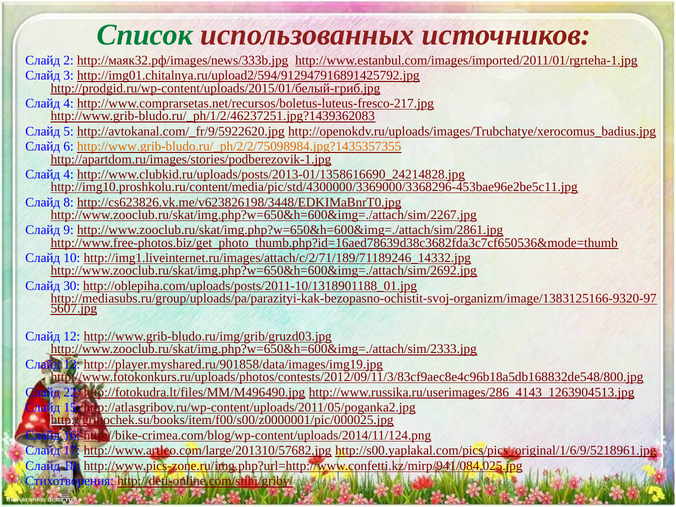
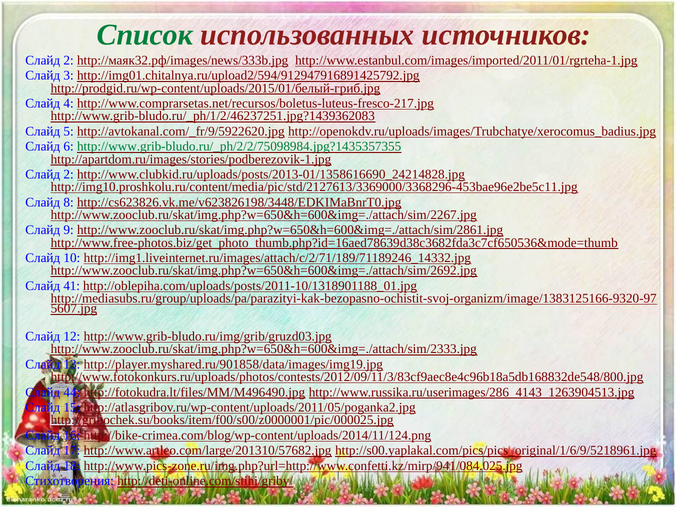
http://www.grib-bludo.ru/_ph/2/2/75098984.jpg?1435357355 colour: orange -> green (239, 147)
4: 4 -> 2 (69, 174)
http://img10.proshkolu.ru/content/media/pic/std/4300000/3369000/3368296-453bae96e2be5c11.jpg: http://img10.proshkolu.ru/content/media/pic/std/4300000/3369000/3368296-453bae96e2be5c11.jpg -> http://img10.proshkolu.ru/content/media/pic/std/2127613/3369000/3368296-453bae96e2be5c11.jpg (314, 187)
30: 30 -> 41 (72, 286)
22: 22 -> 44 (72, 392)
